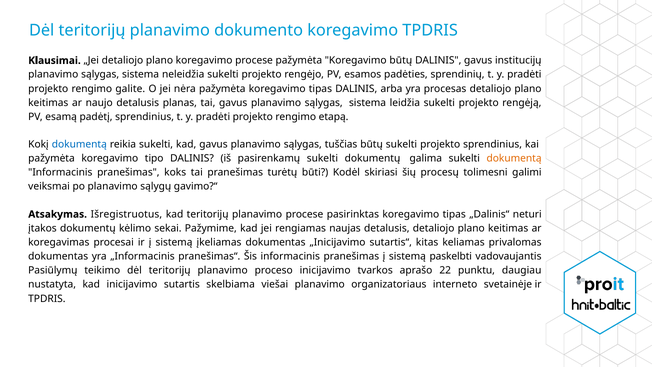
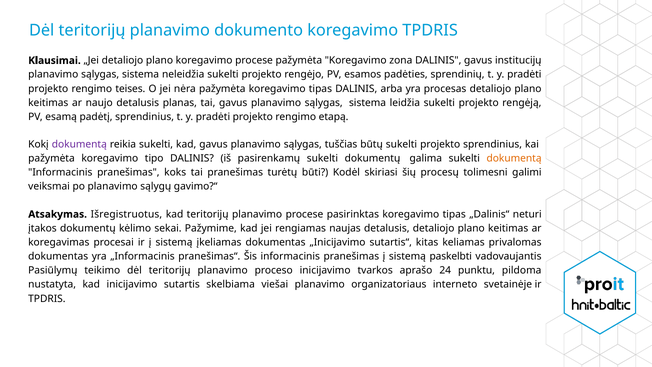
Koregavimo būtų: būtų -> zona (401, 60)
galite: galite -> teises (130, 89)
dokumentą colour: blue -> purple (79, 144)
22: 22 -> 24 (445, 270)
daugiau: daugiau -> pildoma (522, 270)
